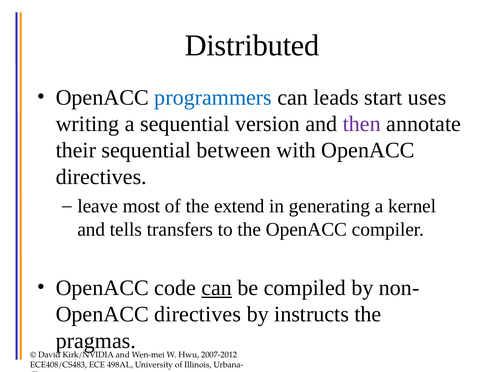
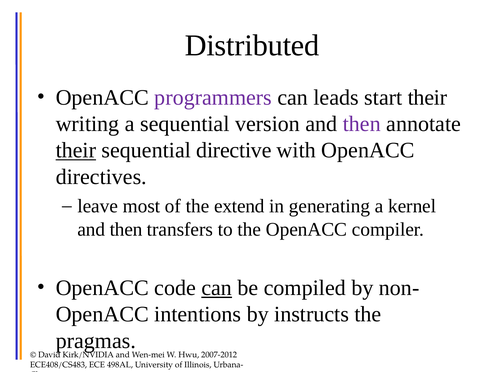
programmers colour: blue -> purple (213, 97)
start uses: uses -> their (427, 97)
their underline: none -> present (76, 150)
between: between -> directive (234, 150)
tells: tells -> then (126, 229)
directives: directives -> intentions (198, 314)
